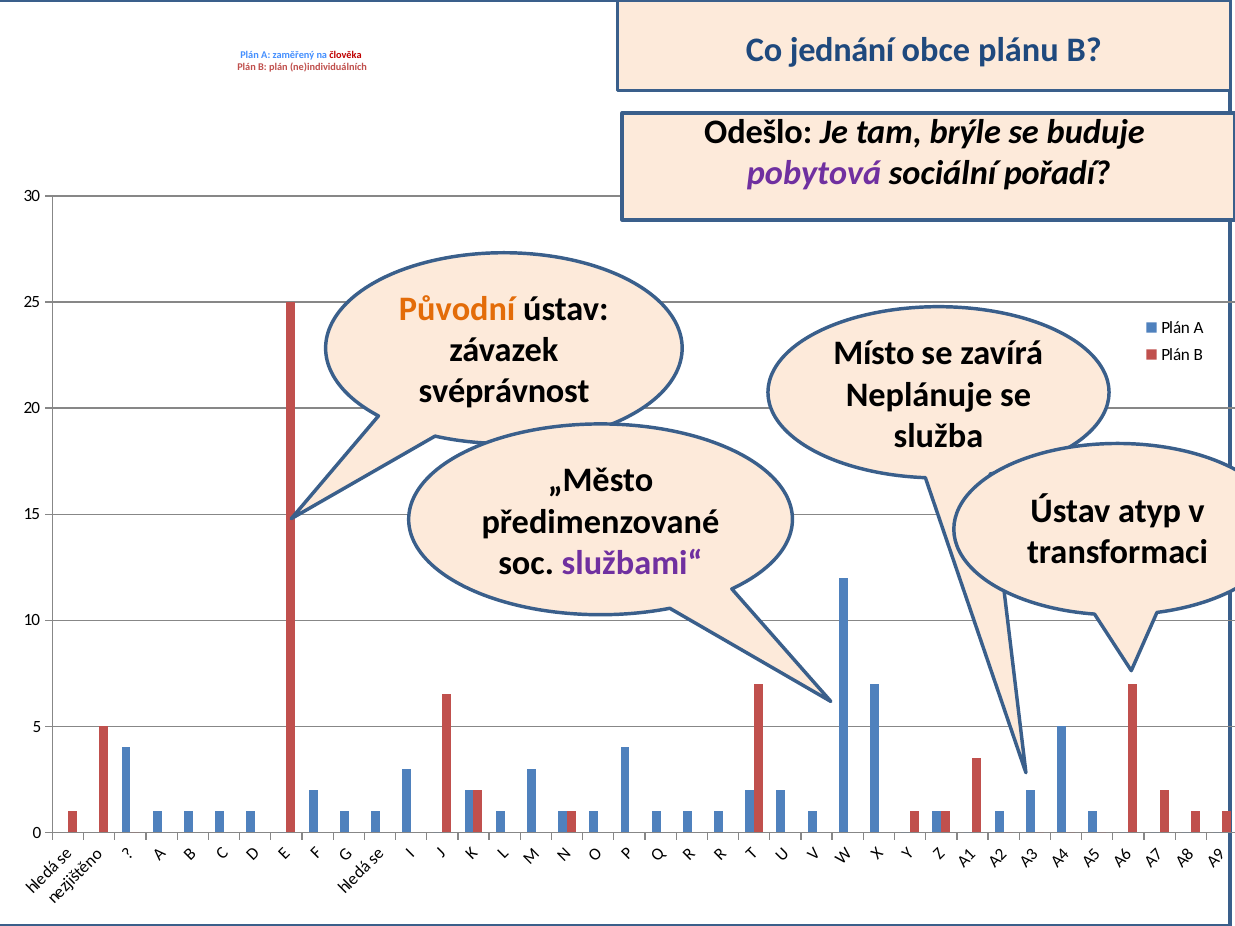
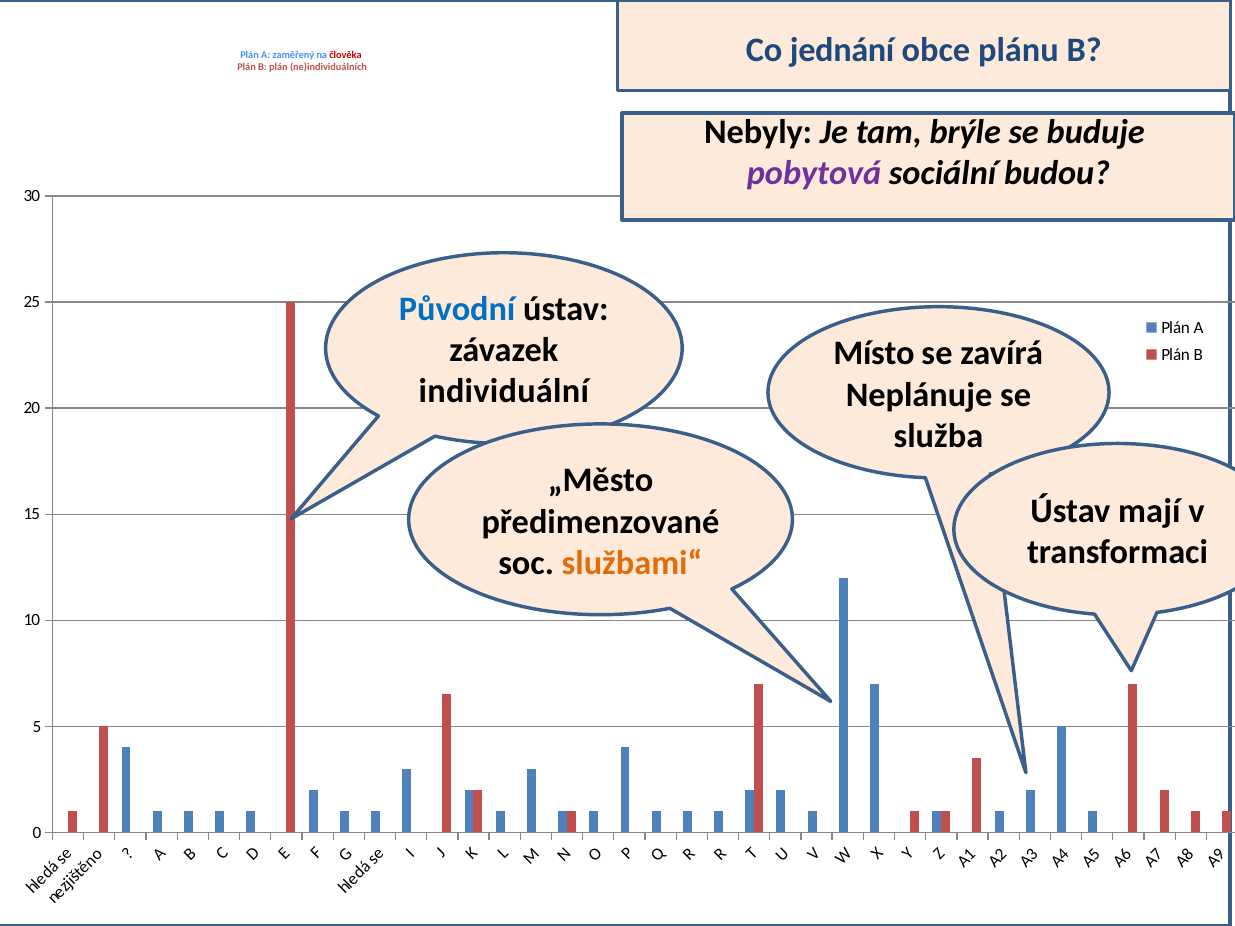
Odešlo: Odešlo -> Nebyly (758, 132)
pořadí: pořadí -> budou (1057, 173)
Původní colour: orange -> blue (457, 309)
svéprávnost: svéprávnost -> individuální (504, 392)
atyp: atyp -> mají (1149, 511)
službami“ colour: purple -> orange (632, 563)
